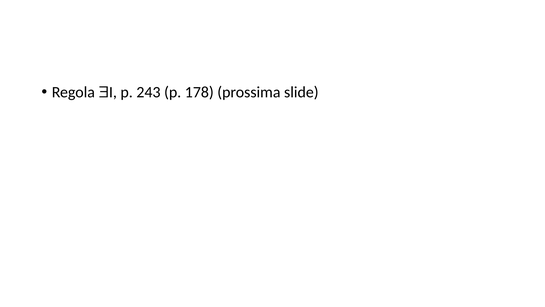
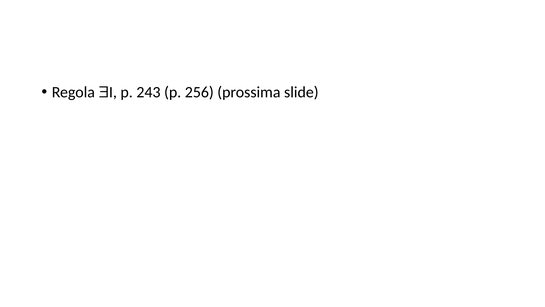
178: 178 -> 256 (199, 92)
